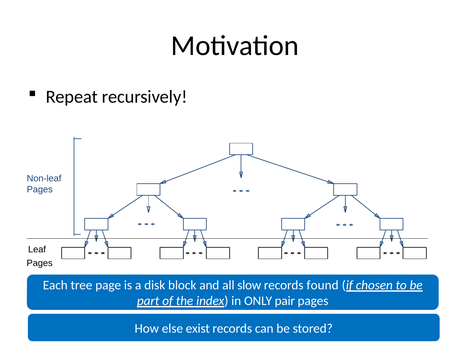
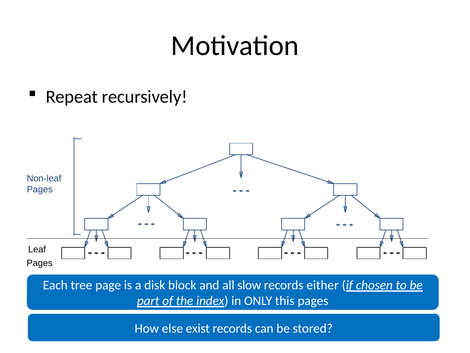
found: found -> either (323, 285)
pair: pair -> this (285, 301)
